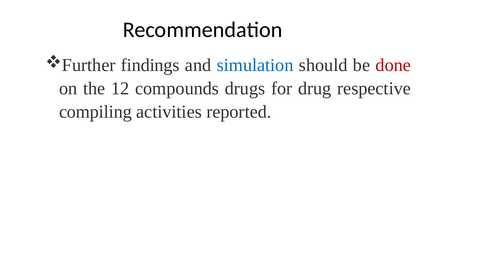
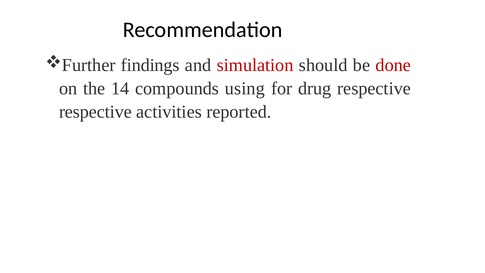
simulation colour: blue -> red (255, 65)
12: 12 -> 14 (120, 88)
drugs: drugs -> using (245, 88)
compiling: compiling -> respective (95, 112)
